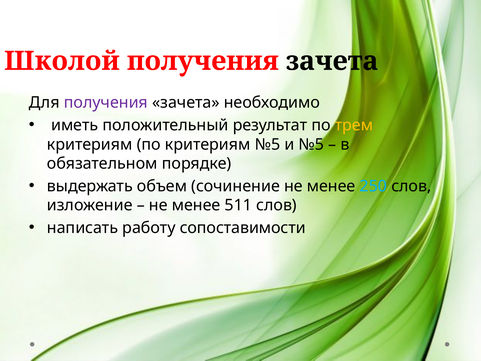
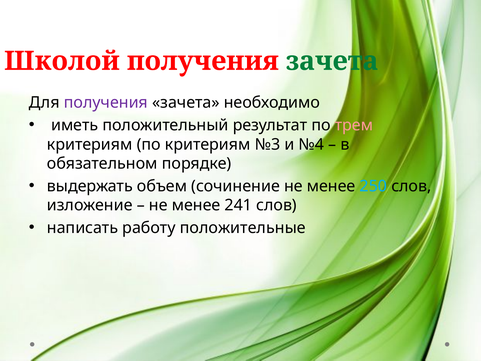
зачета colour: black -> green (332, 61)
трем colour: yellow -> pink (354, 125)
критериям №5: №5 -> №3 (267, 144)
и №5: №5 -> №4 (311, 144)
511: 511 -> 241 (238, 205)
сопоставимости: сопоставимости -> положительные (243, 228)
